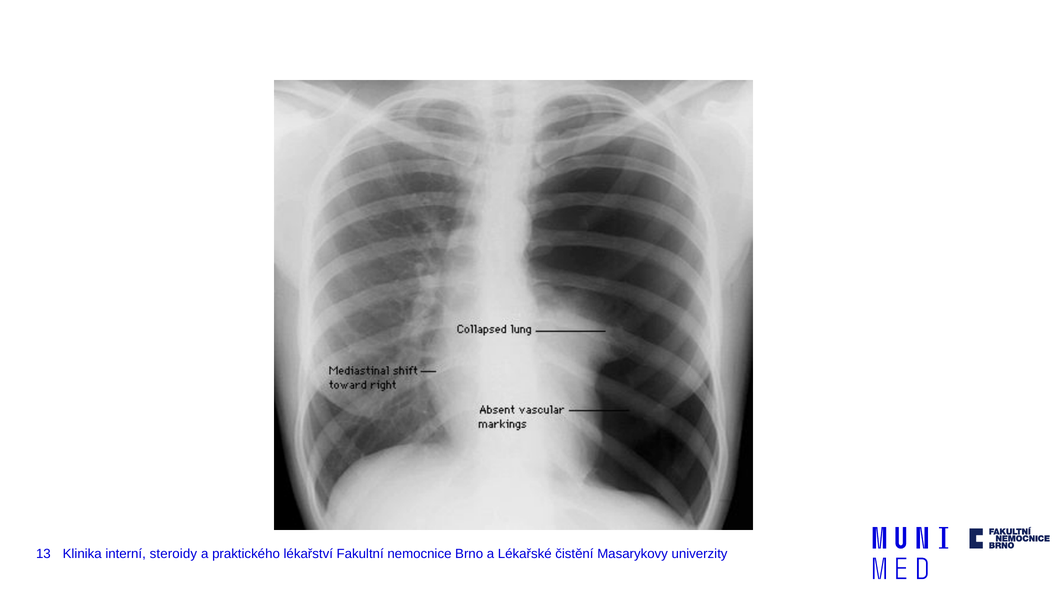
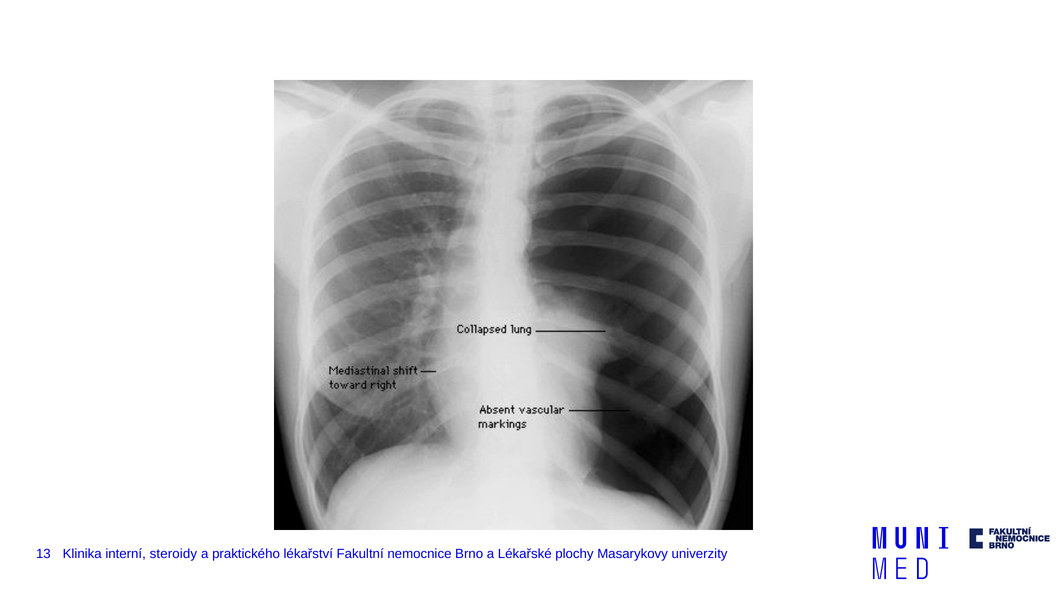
čistění: čistění -> plochy (574, 554)
